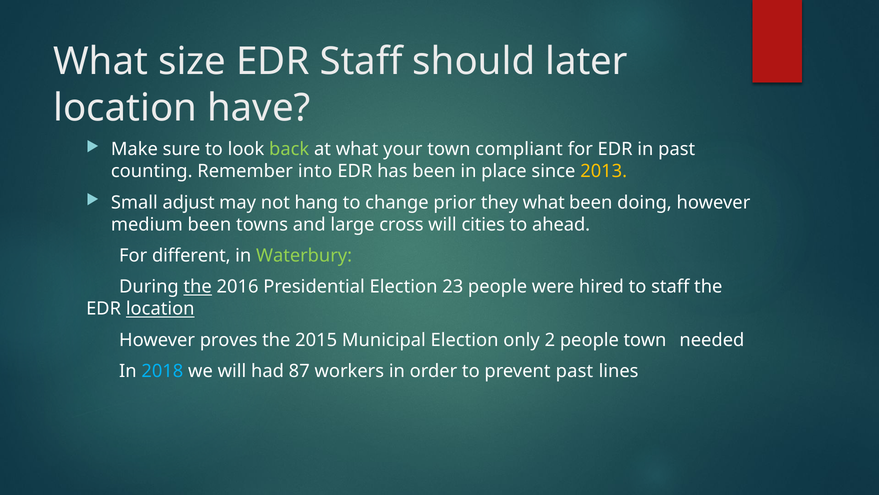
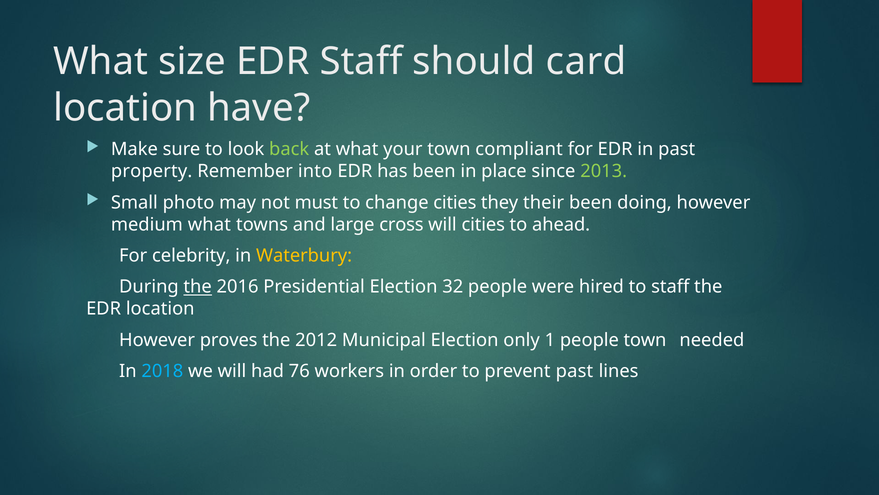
later: later -> card (586, 62)
counting: counting -> property (152, 171)
2013 colour: yellow -> light green (604, 171)
adjust: adjust -> photo (189, 202)
hang: hang -> must (316, 202)
change prior: prior -> cities (455, 202)
they what: what -> their (544, 202)
medium been: been -> what (209, 224)
different: different -> celebrity (191, 255)
Waterbury colour: light green -> yellow (304, 255)
23: 23 -> 32 (453, 287)
location underline: present -> none (160, 309)
2015: 2015 -> 2012 (316, 340)
2: 2 -> 1 (550, 340)
87: 87 -> 76 (299, 371)
